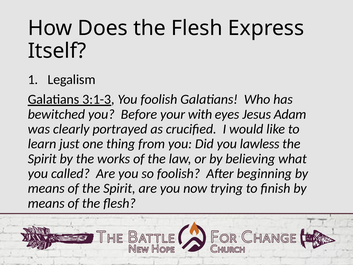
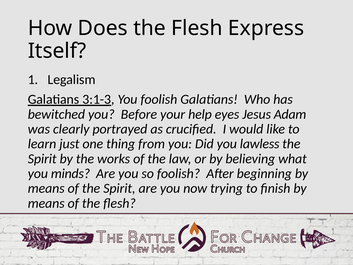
with: with -> help (200, 114)
called: called -> minds (70, 173)
